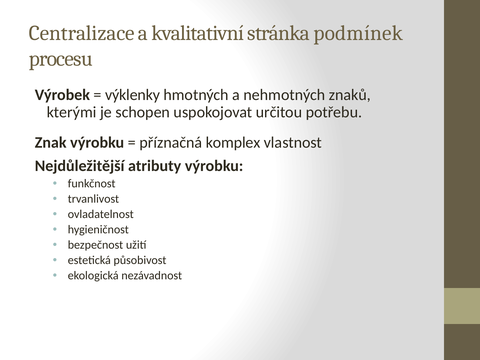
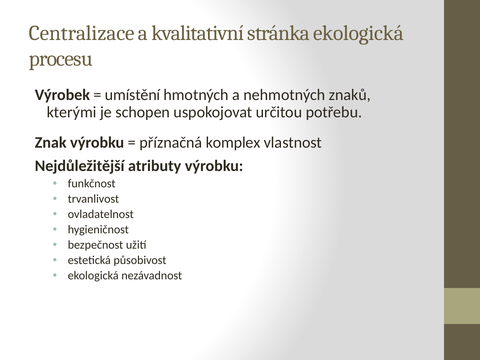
stránka podmínek: podmínek -> ekologická (358, 33)
výklenky: výklenky -> umístění (133, 95)
